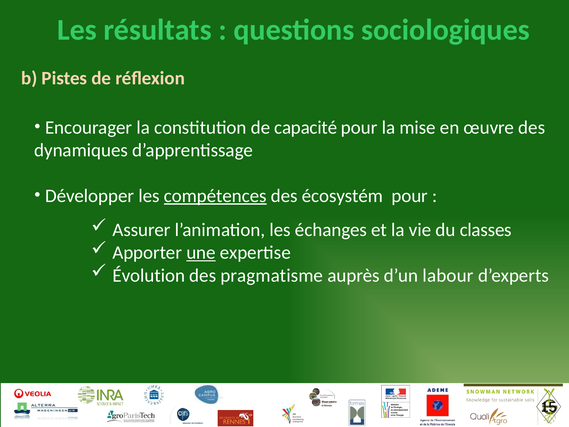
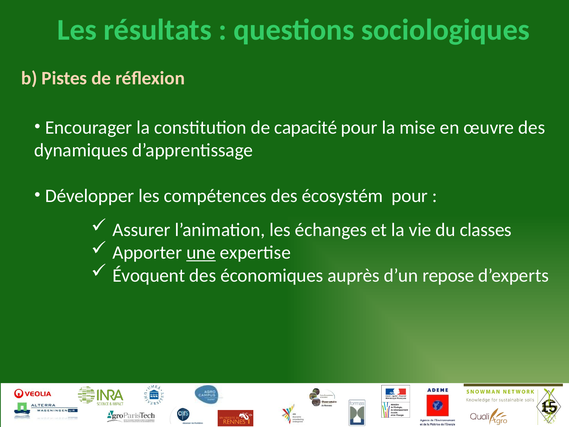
compétences underline: present -> none (215, 196)
Évolution: Évolution -> Évoquent (149, 275)
pragmatisme: pragmatisme -> économiques (272, 275)
labour: labour -> repose (448, 275)
